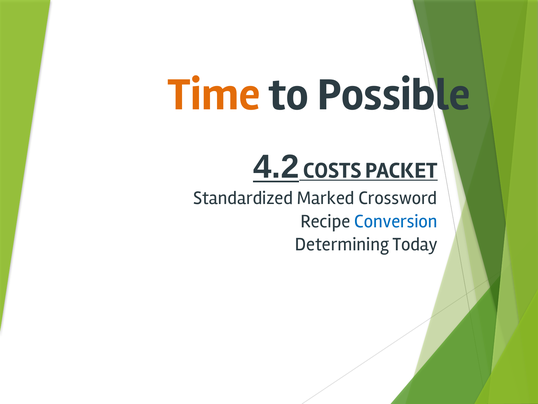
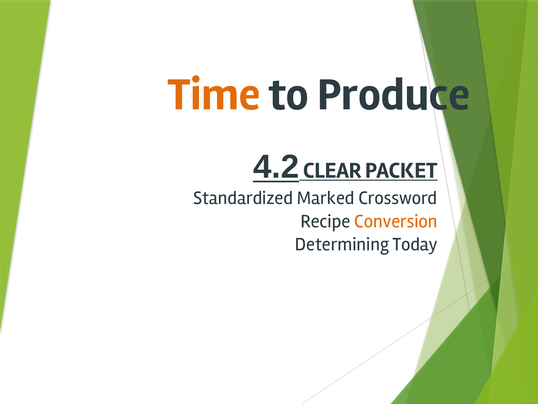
Possible: Possible -> Produce (394, 95)
COSTS: COSTS -> CLEAR (332, 170)
Conversion colour: blue -> orange (396, 221)
